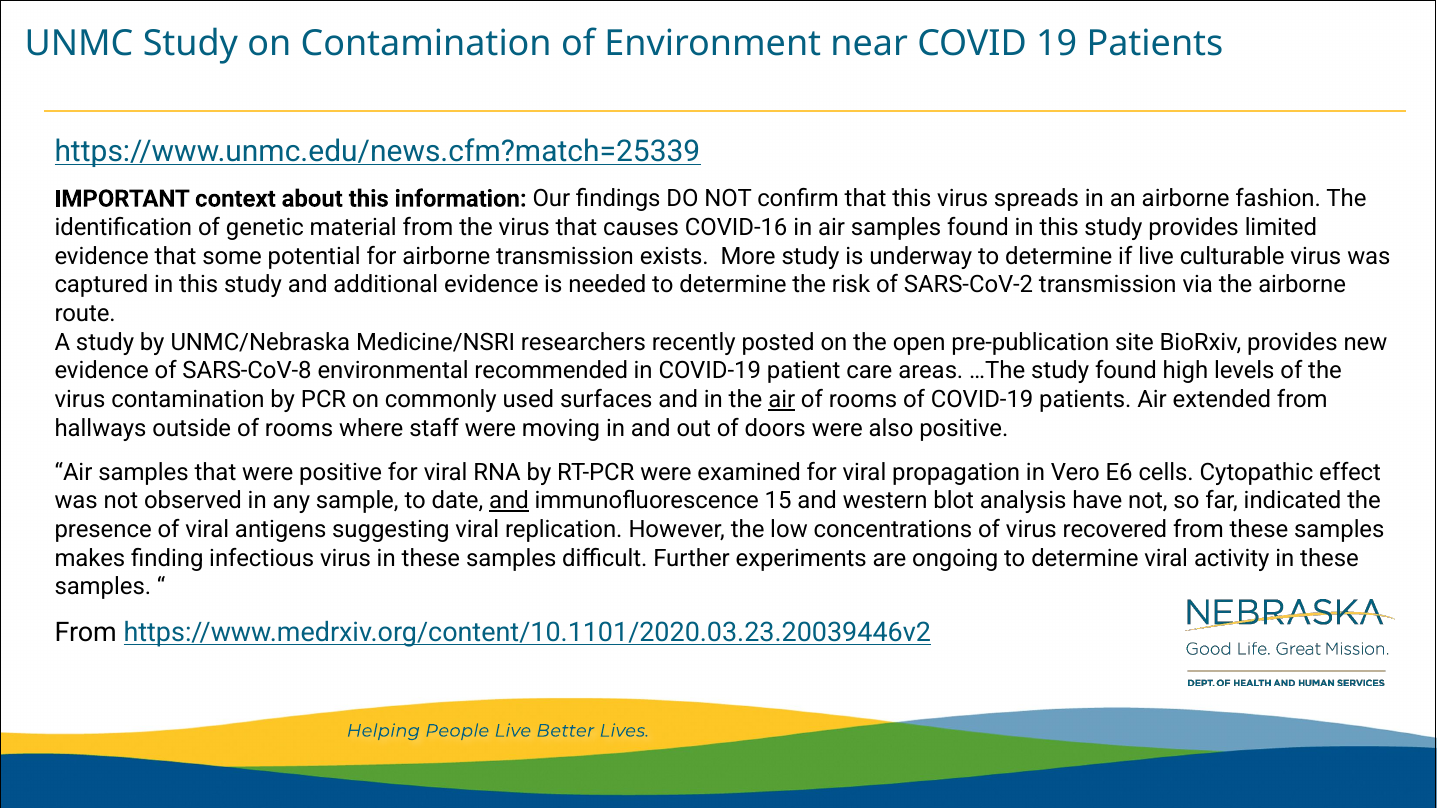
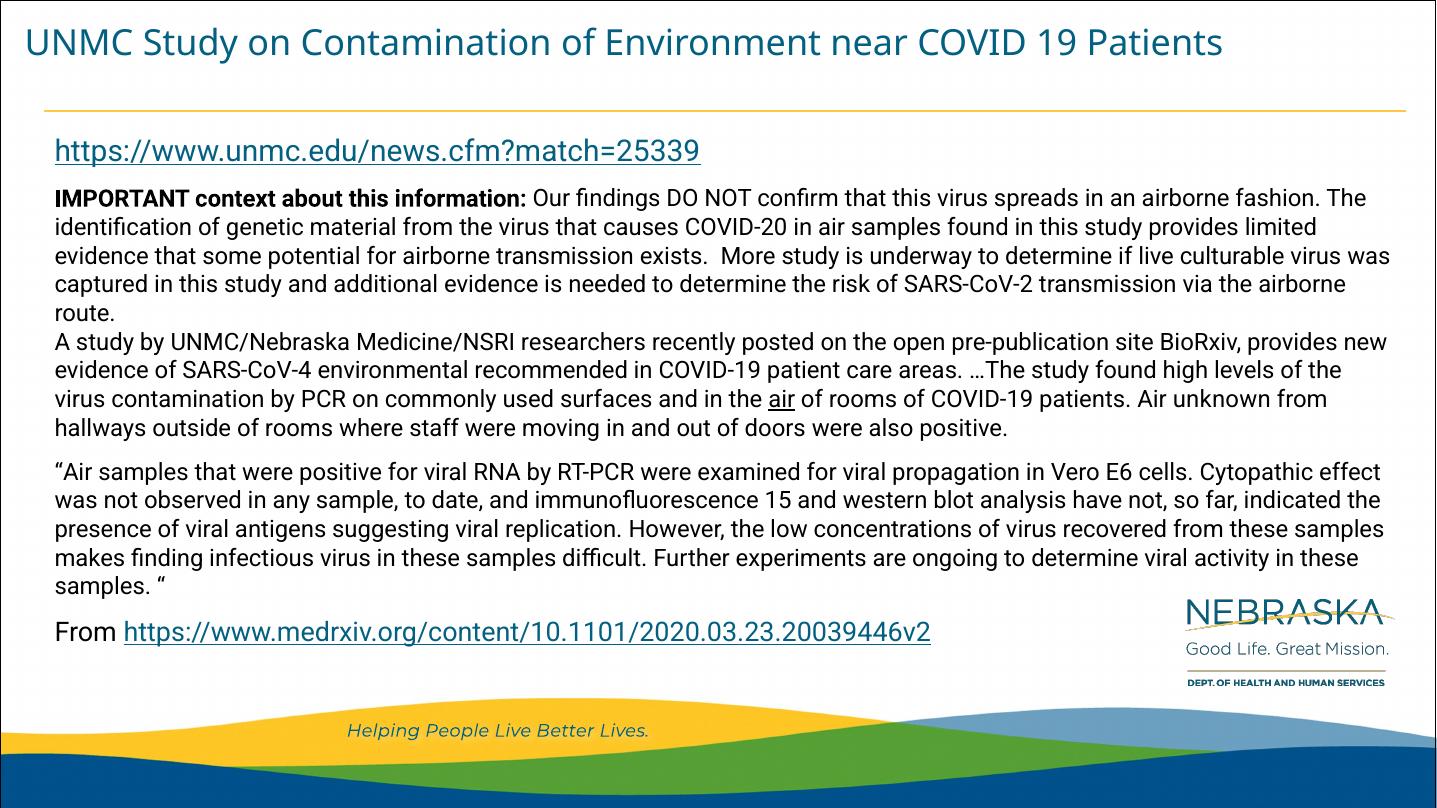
COVID-16: COVID-16 -> COVID-20 (736, 228)
SARS-CoV-8: SARS-CoV-8 -> SARS-CoV-4 (247, 371)
extended: extended -> unknown (1222, 400)
and underline: present -> none (509, 501)
